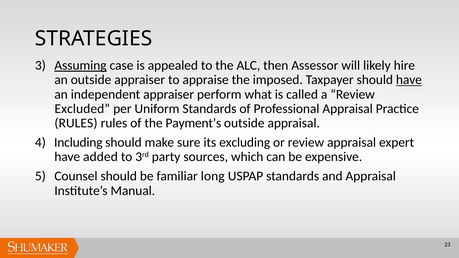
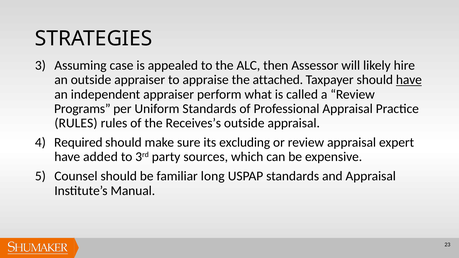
Assuming underline: present -> none (80, 65)
imposed: imposed -> attached (278, 80)
Excluded: Excluded -> Programs (82, 109)
Payment’s: Payment’s -> Receives’s (193, 123)
Including: Including -> Required (78, 143)
